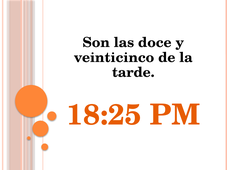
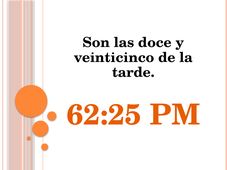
18:25: 18:25 -> 62:25 (104, 115)
